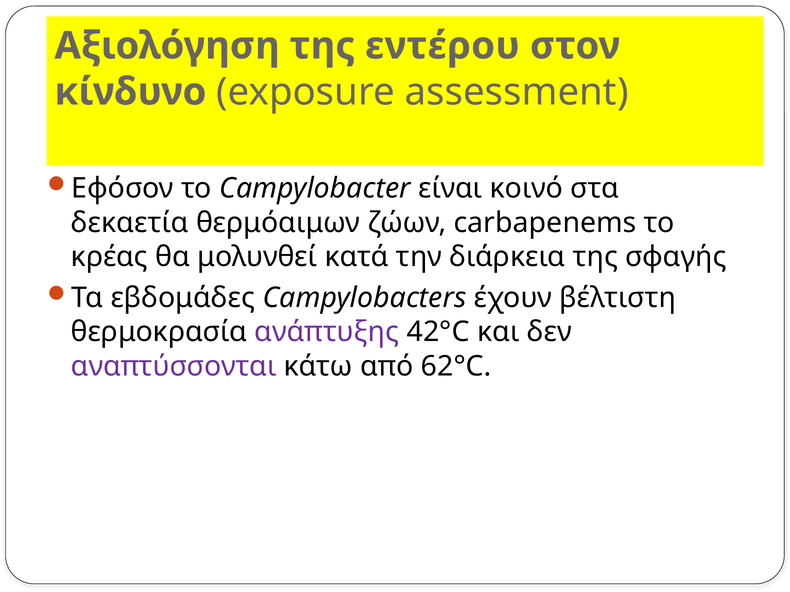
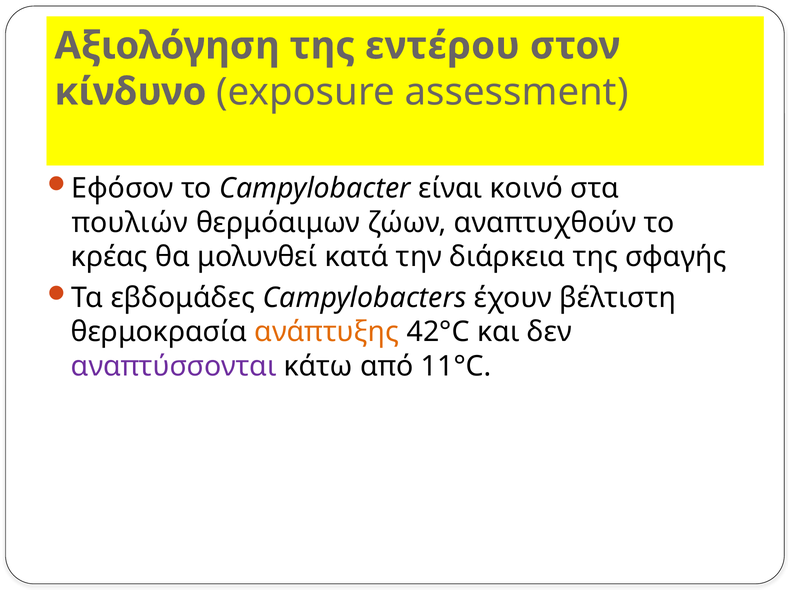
δεκαετία: δεκαετία -> πουλιών (130, 223)
carbapenems: carbapenems -> αναπτυχθούν (545, 223)
ανάπτυξης colour: purple -> orange (327, 332)
62°C: 62°C -> 11°C (456, 367)
